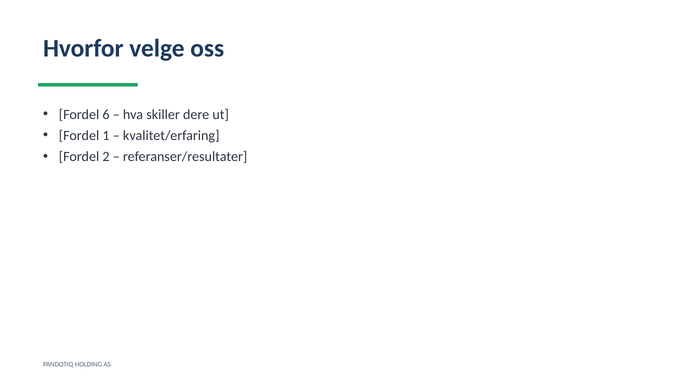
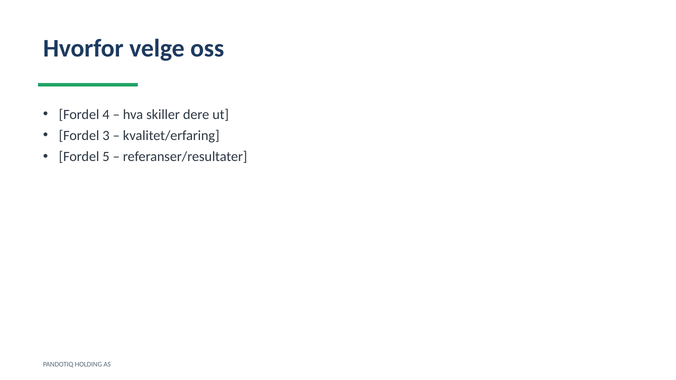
6: 6 -> 4 (106, 114)
1: 1 -> 3 (106, 136)
2: 2 -> 5 (106, 157)
